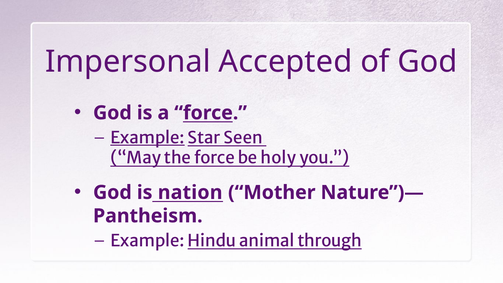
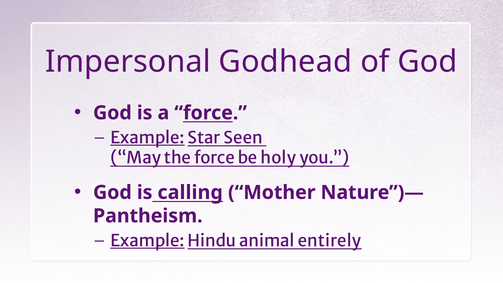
Accepted: Accepted -> Godhead (285, 62)
nation: nation -> calling (190, 192)
Example underline: none -> present (147, 241)
through: through -> entirely (329, 241)
